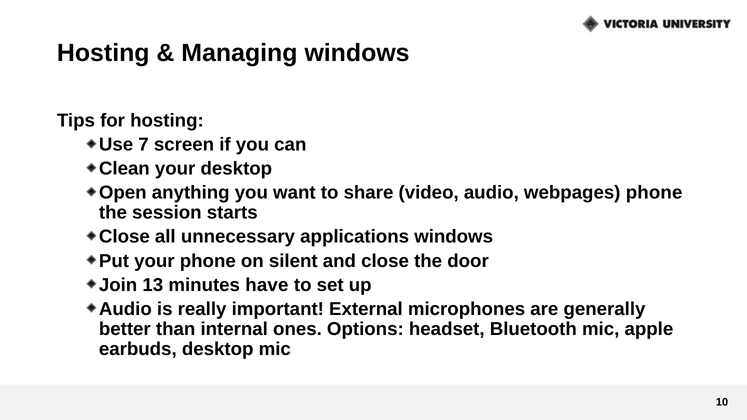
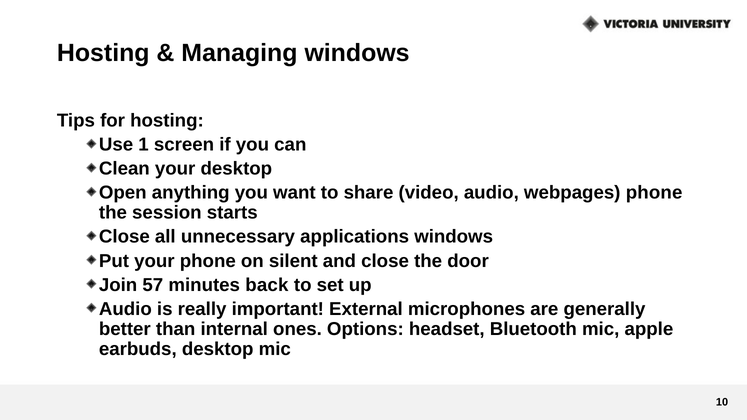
7: 7 -> 1 (144, 145)
13: 13 -> 57 (153, 285)
have: have -> back (267, 285)
